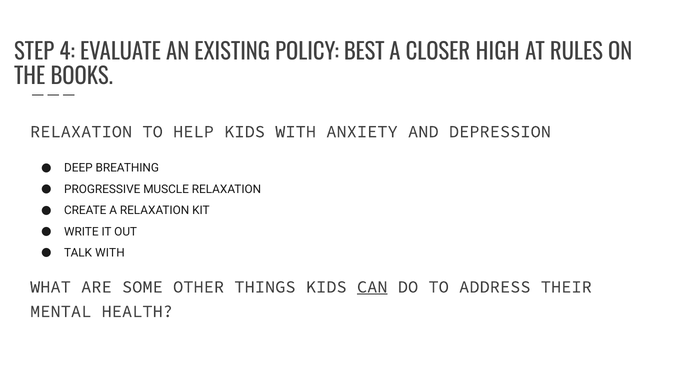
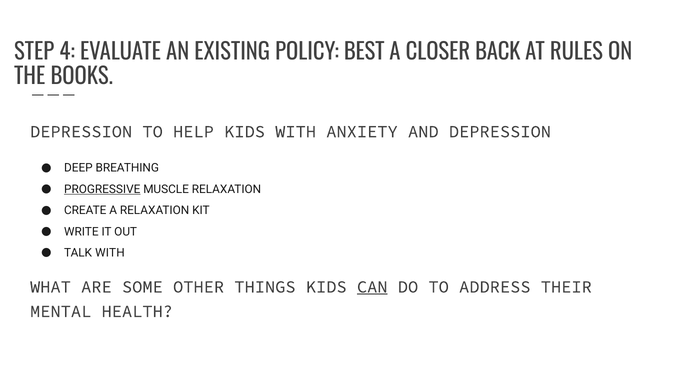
HIGH: HIGH -> BACK (498, 52)
RELAXATION: RELAXATION -> DEPRESSION (81, 132)
PROGRESSIVE underline: none -> present (102, 189)
